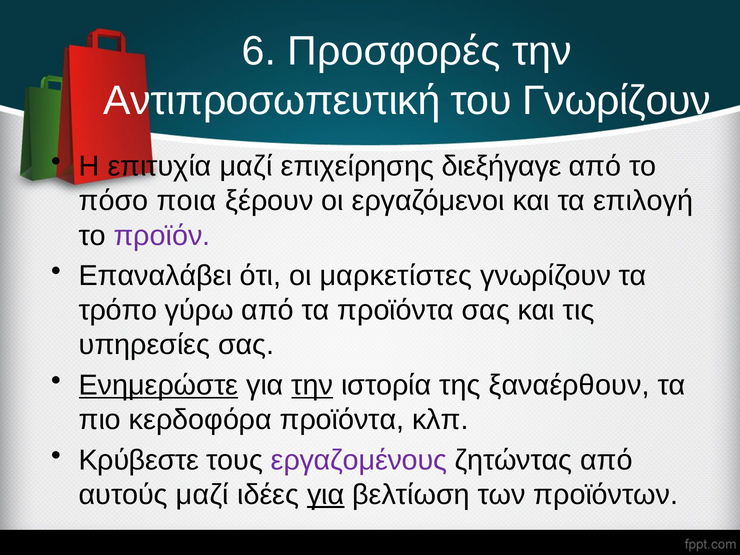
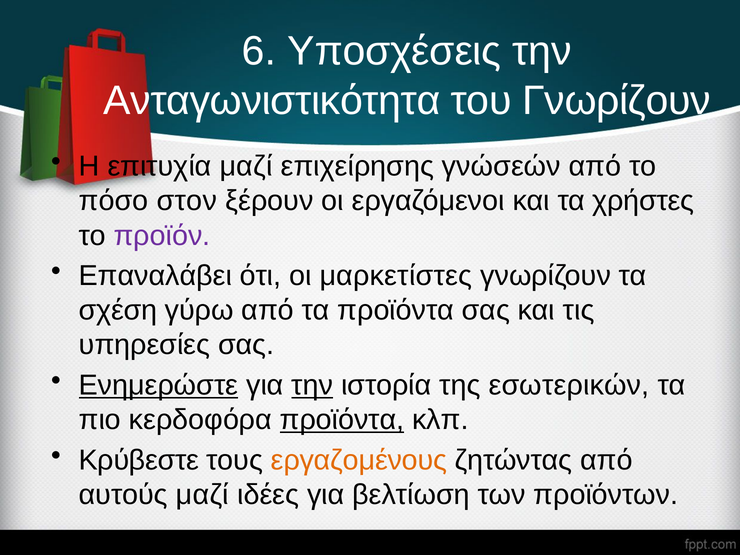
Προσφορές: Προσφορές -> Υποσχέσεις (394, 51)
Αντιπροσωπευτική: Αντιπροσωπευτική -> Ανταγωνιστικότητα (272, 101)
διεξήγαγε: διεξήγαγε -> γνώσεών (501, 166)
ποια: ποια -> στον (187, 201)
επιλογή: επιλογή -> χρήστες (643, 201)
τρόπο: τρόπο -> σχέση (118, 310)
ξαναέρθουν: ξαναέρθουν -> εσωτερικών (569, 385)
προϊόντα underline: none -> present (342, 420)
εργαζομένους colour: purple -> orange (359, 460)
για underline: present -> none (326, 495)
